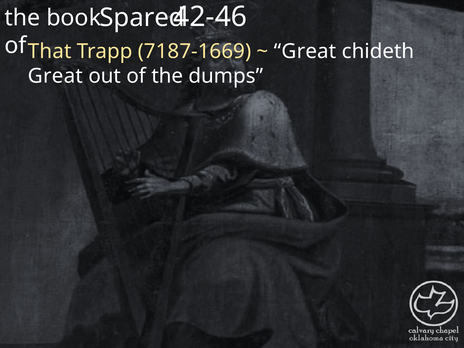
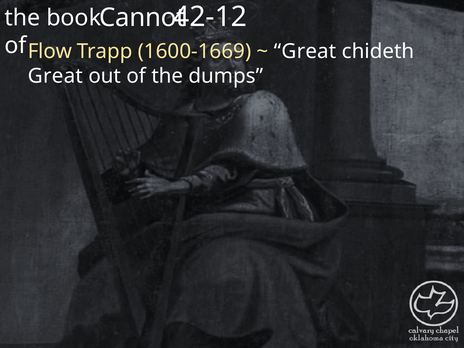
42-46: 42-46 -> 42-12 (210, 17)
Spared: Spared -> Cannot (142, 18)
That: That -> Flow (50, 51)
7187-1669: 7187-1669 -> 1600-1669 (195, 51)
